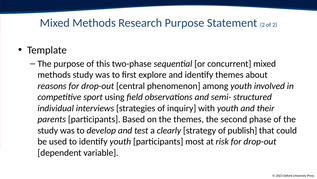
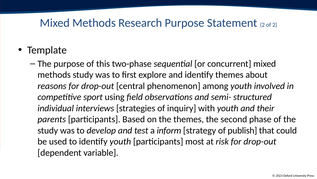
clearly: clearly -> inform (169, 130)
